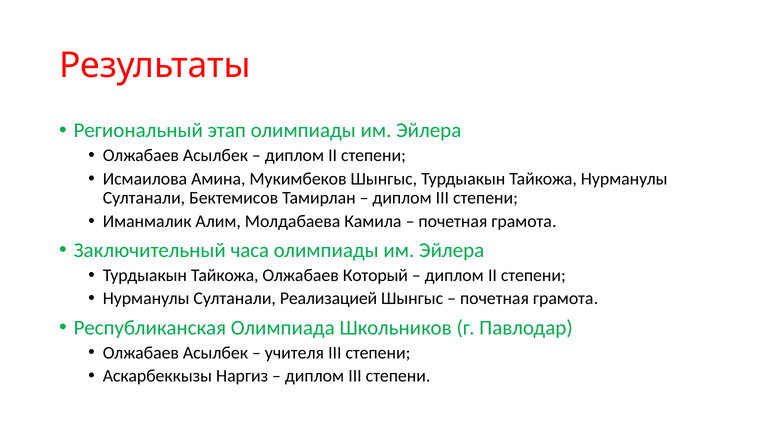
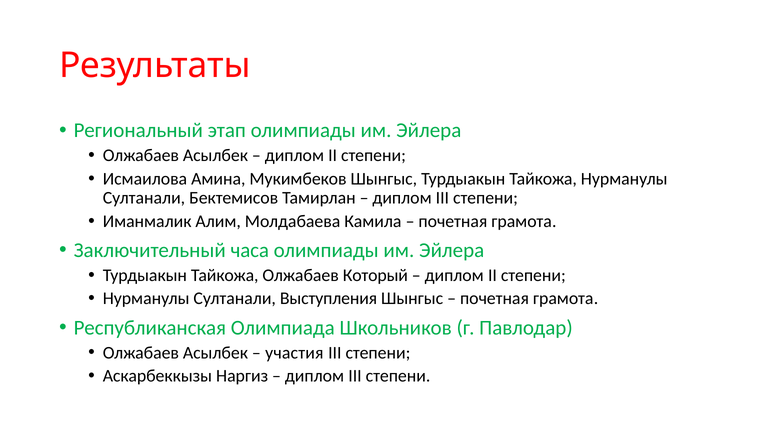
Реализацией: Реализацией -> Выступления (329, 298)
учителя: учителя -> участия (294, 352)
